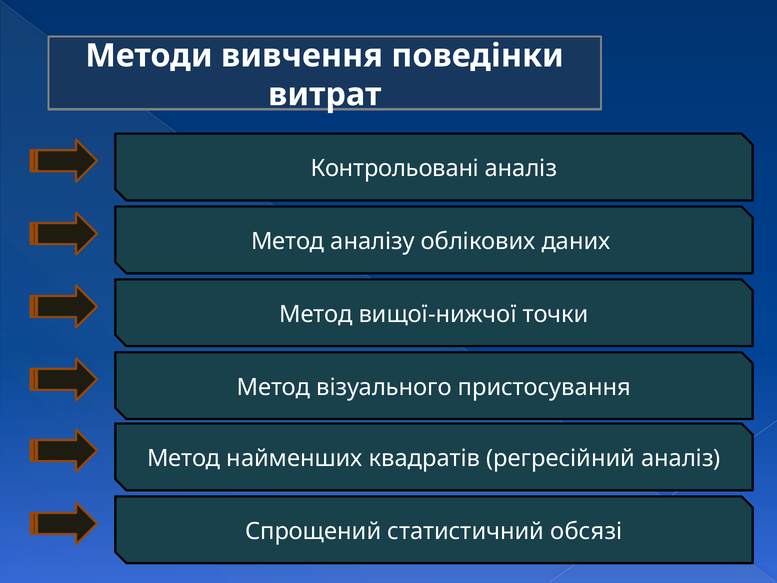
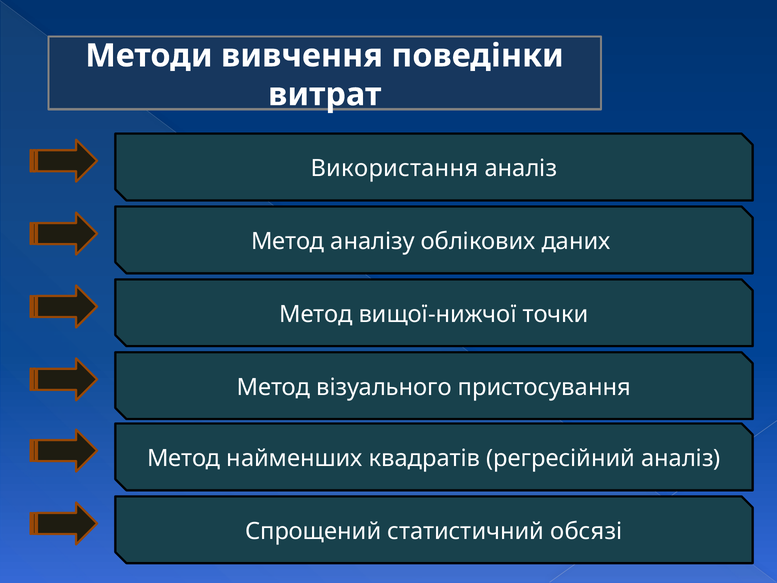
Контрольовані: Контрольовані -> Використання (395, 169)
